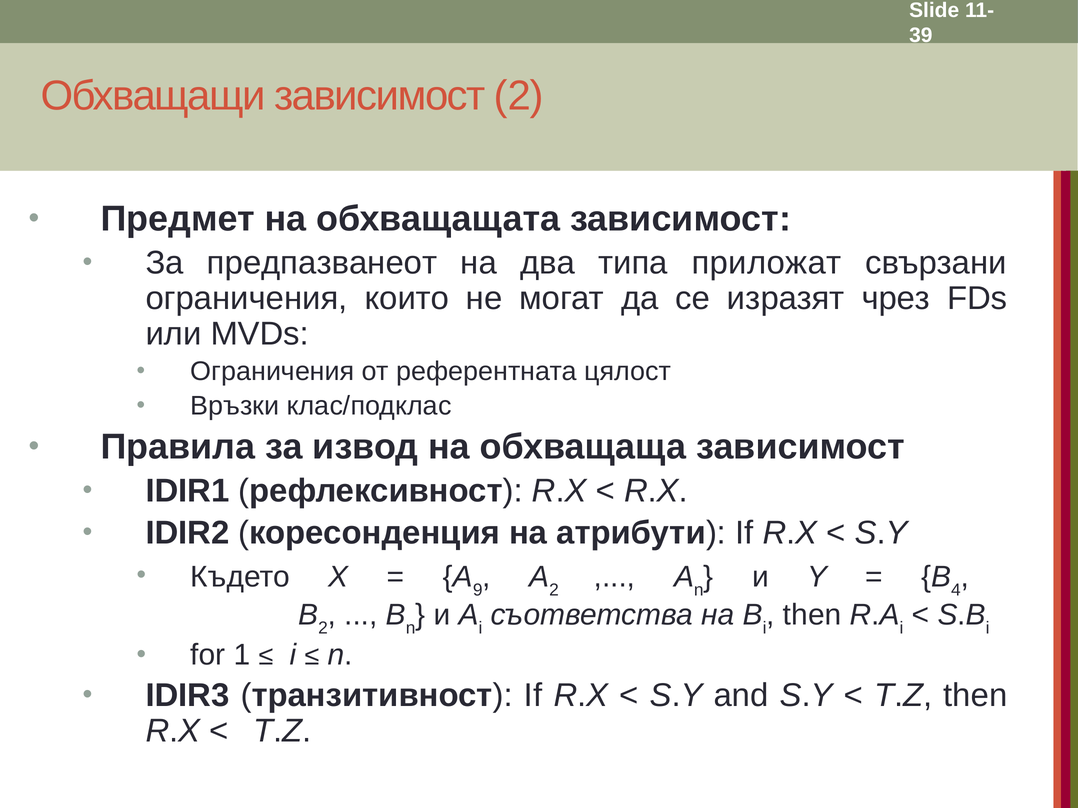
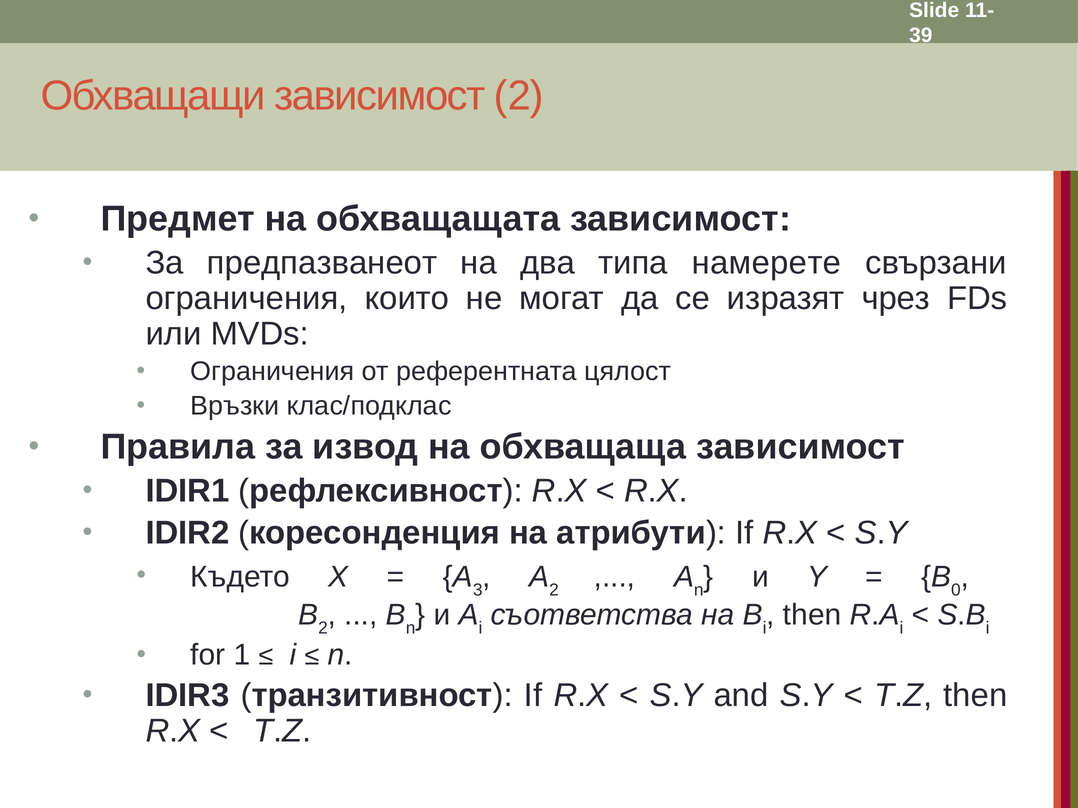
приложат: приложат -> намерете (766, 263)
9: 9 -> 3 (478, 590)
4: 4 -> 0 (956, 590)
